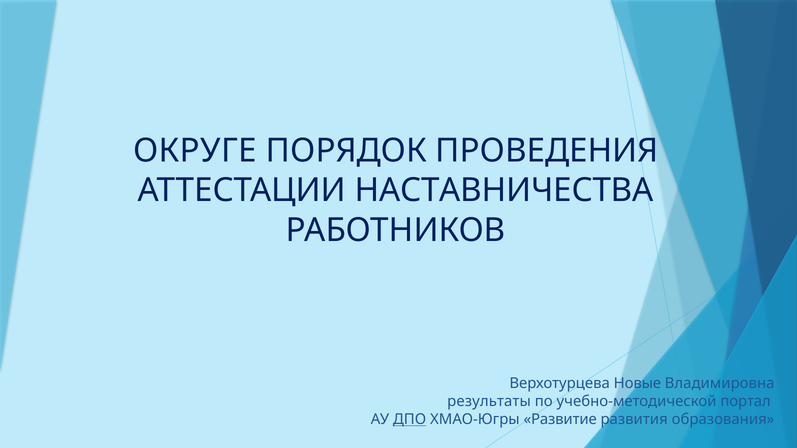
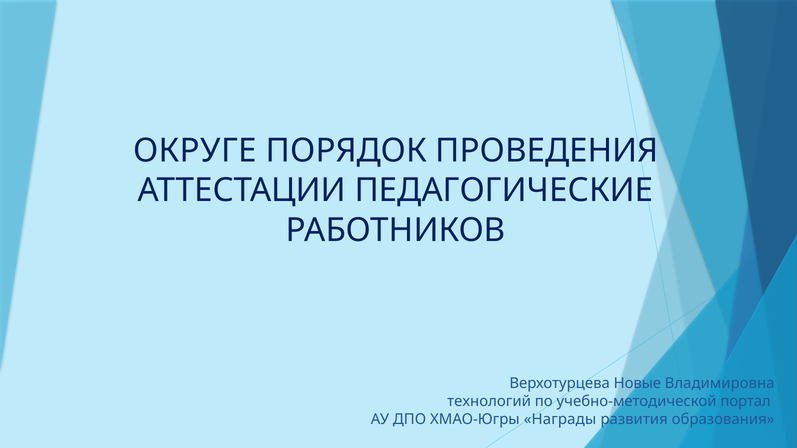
НАСТАВНИЧЕСТВА: НАСТАВНИЧЕСТВА -> ПЕДАГОГИЧЕСКИЕ (504, 191)
результаты: результаты -> технологий (489, 402)
ДПО underline: present -> none (410, 420)
Развитие: Развитие -> Награды (560, 420)
